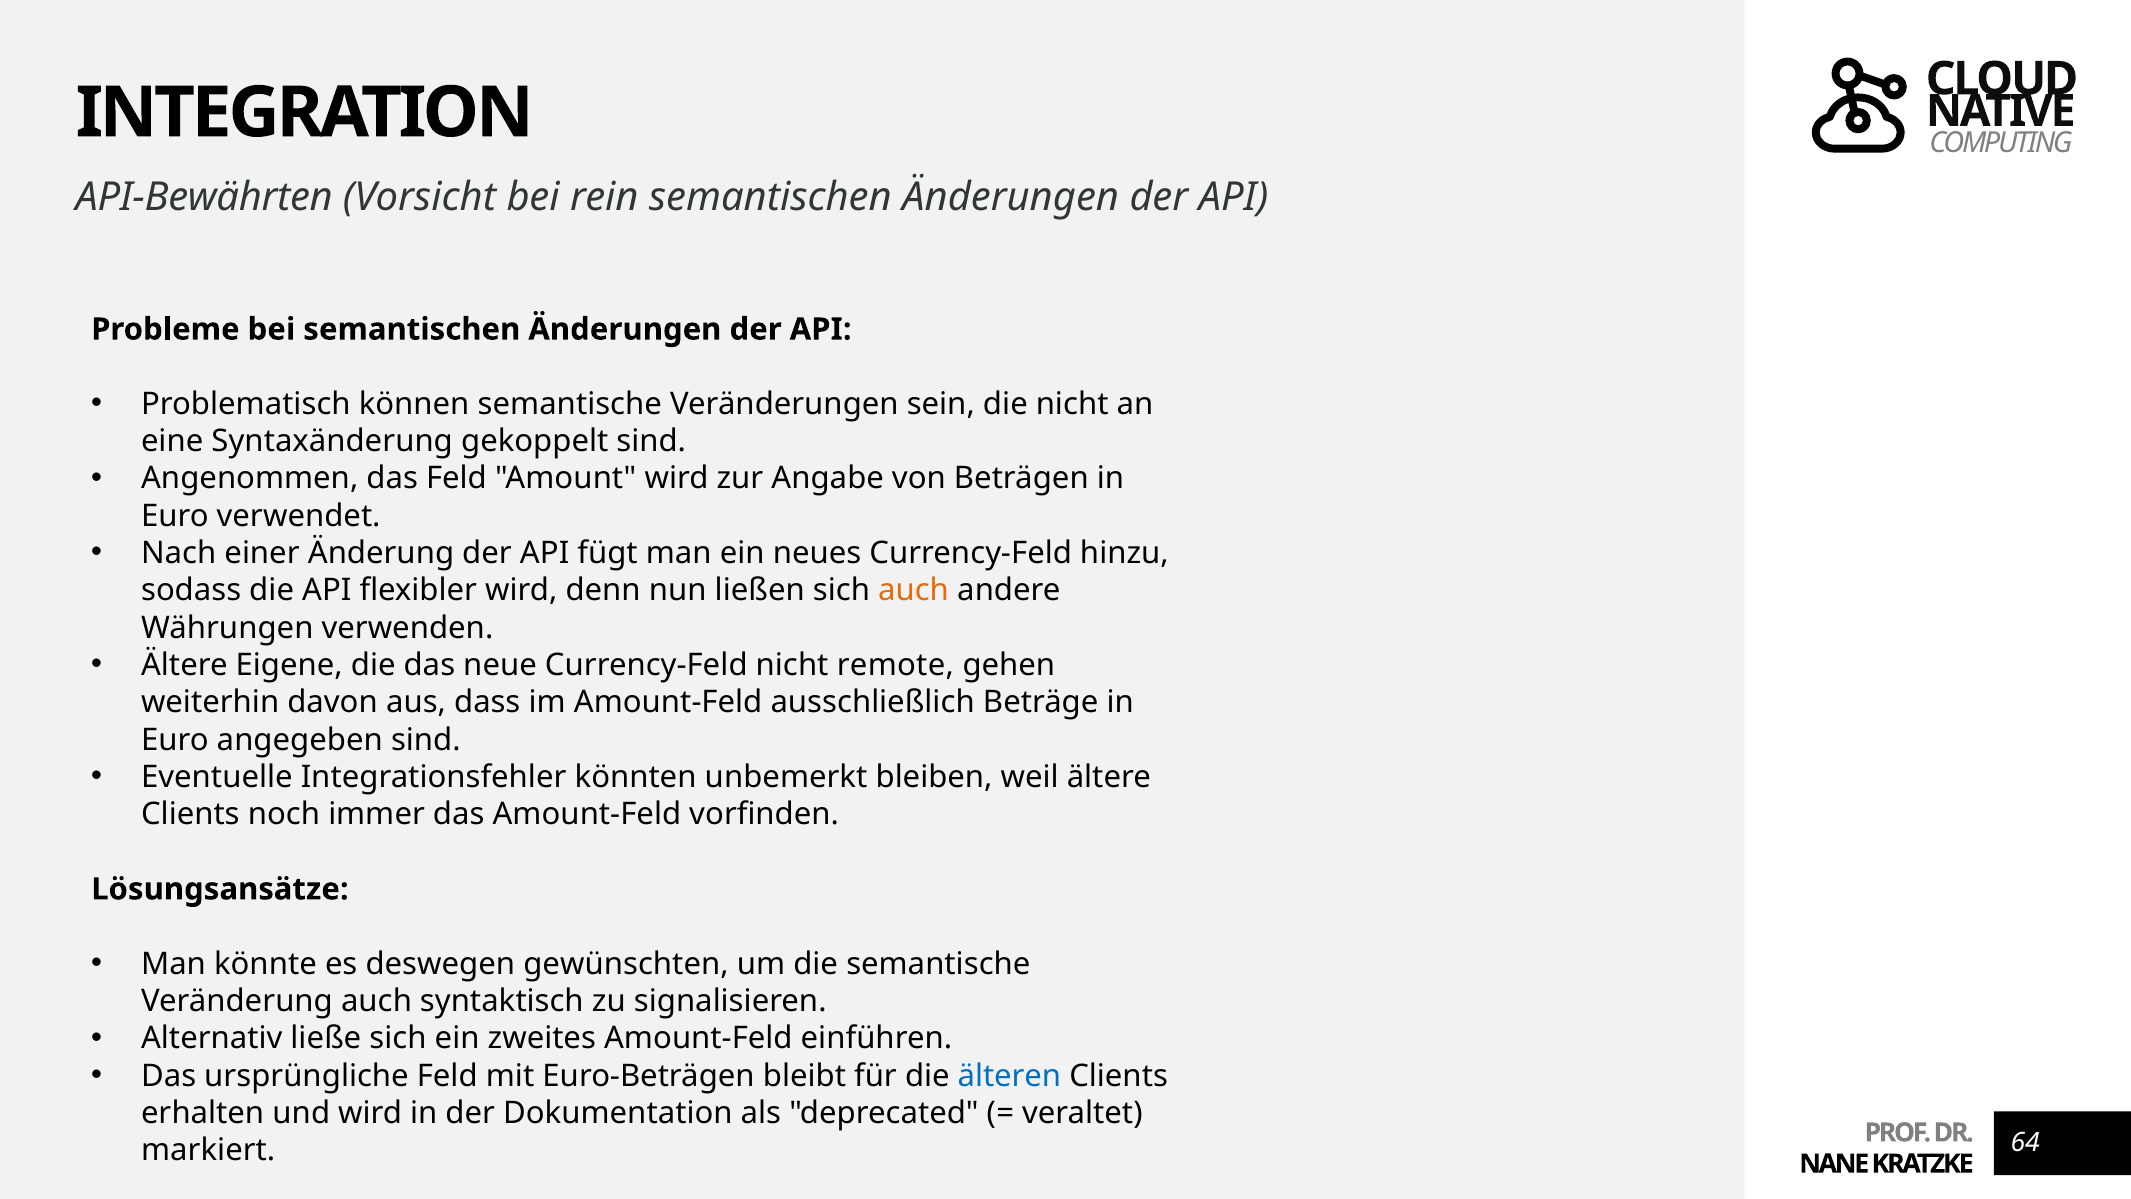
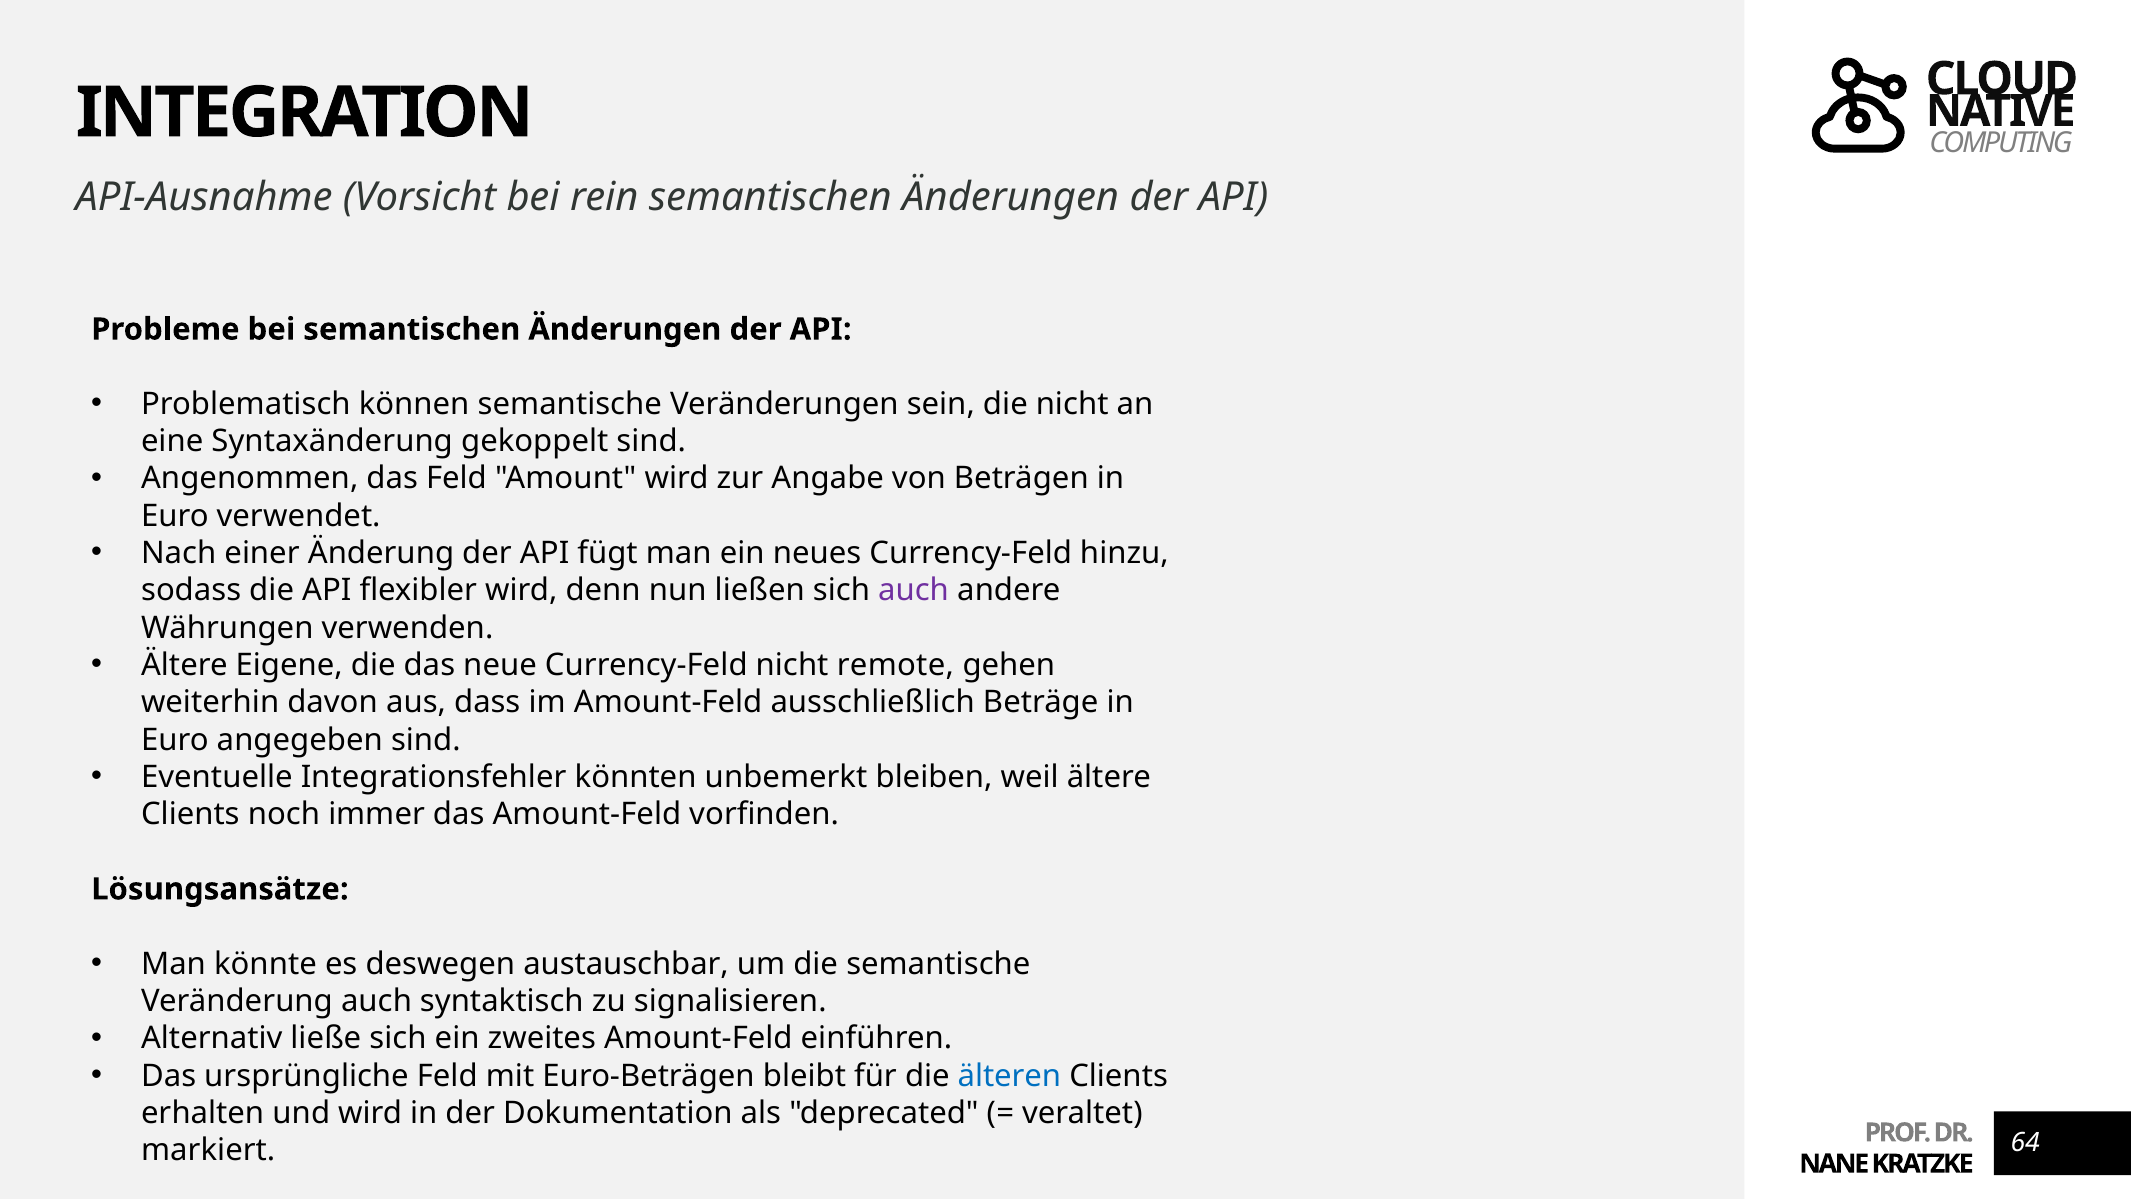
API-Bewährten: API-Bewährten -> API-Ausnahme (204, 198)
auch colour: orange -> purple (914, 590)
gewünschten: gewünschten -> austauschbar (626, 964)
